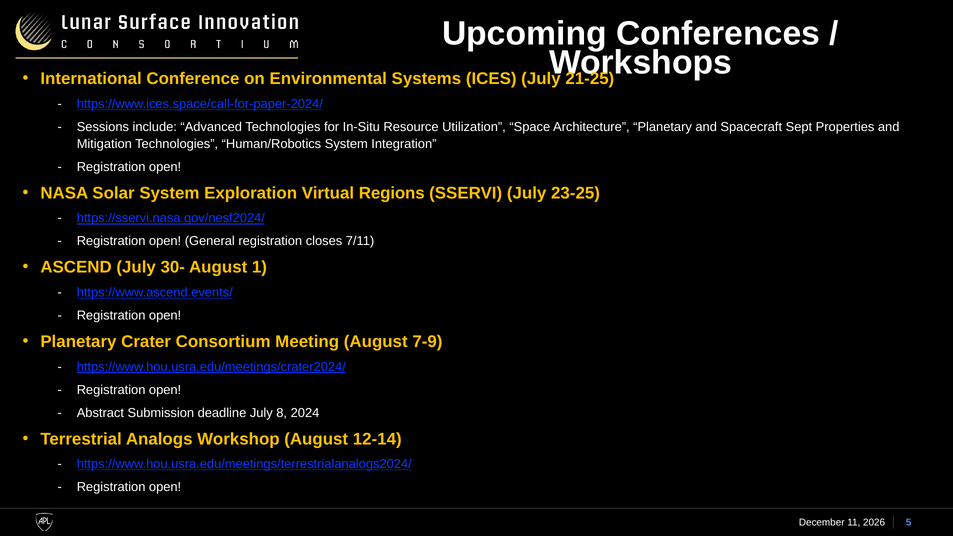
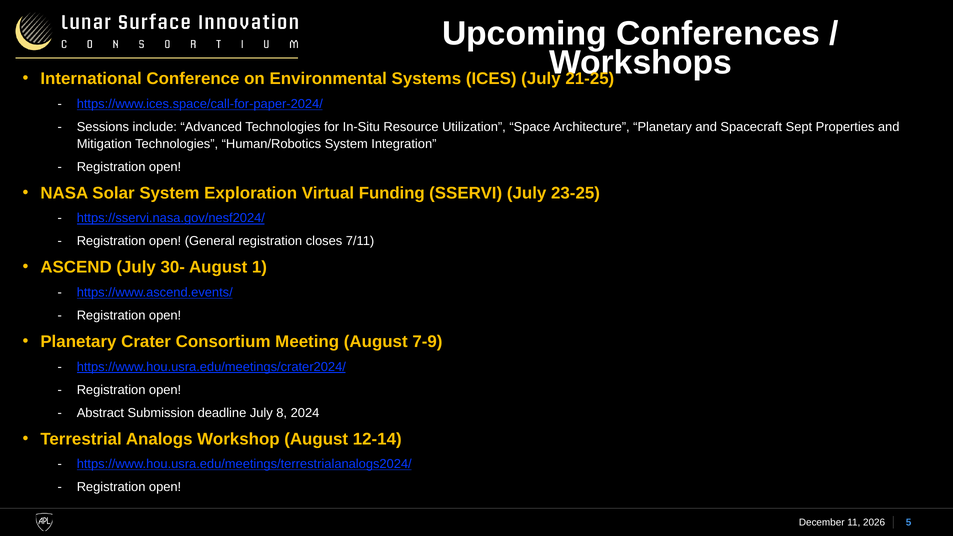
Regions: Regions -> Funding (392, 193)
